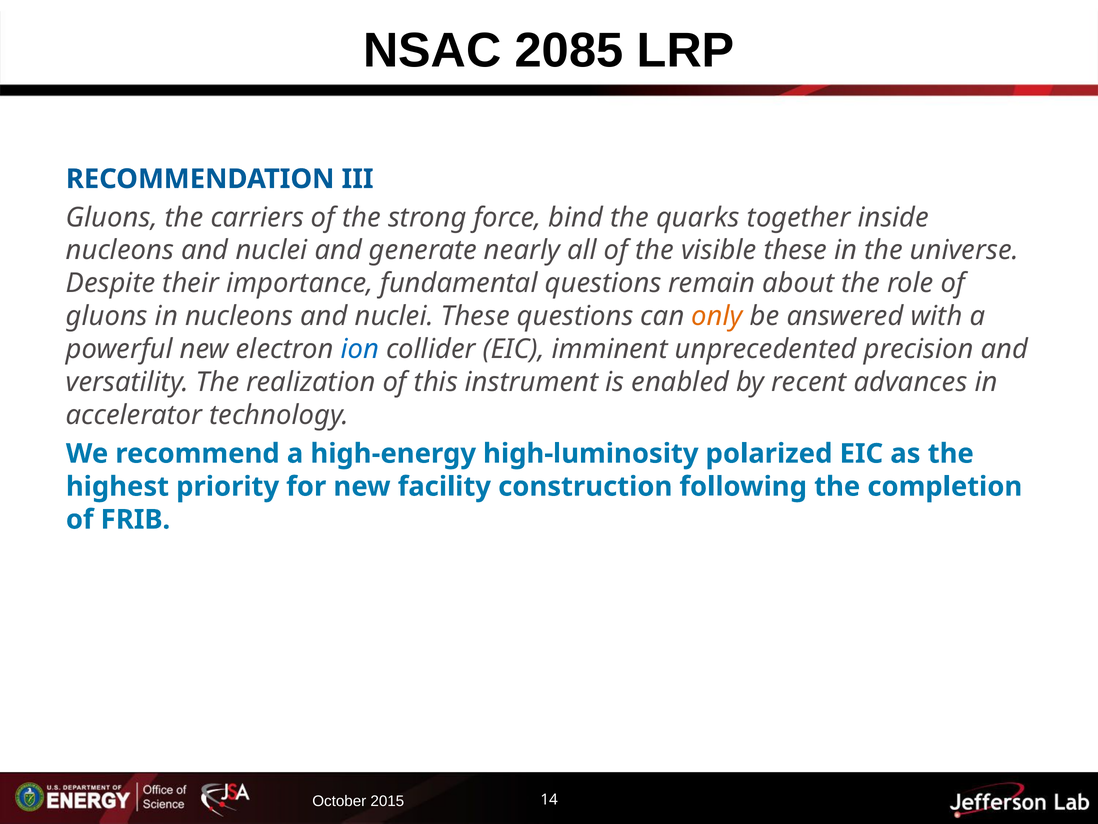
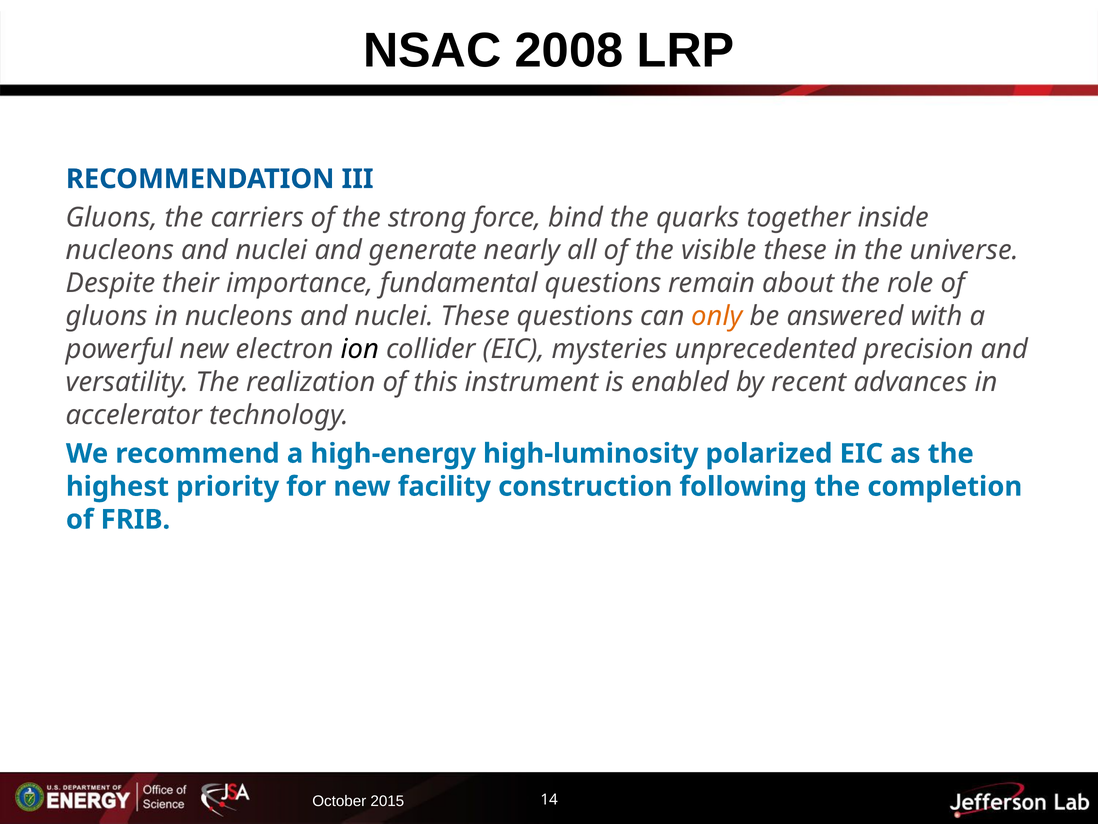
2085: 2085 -> 2008 (569, 51)
ion colour: blue -> black (360, 349)
imminent: imminent -> mysteries (610, 349)
